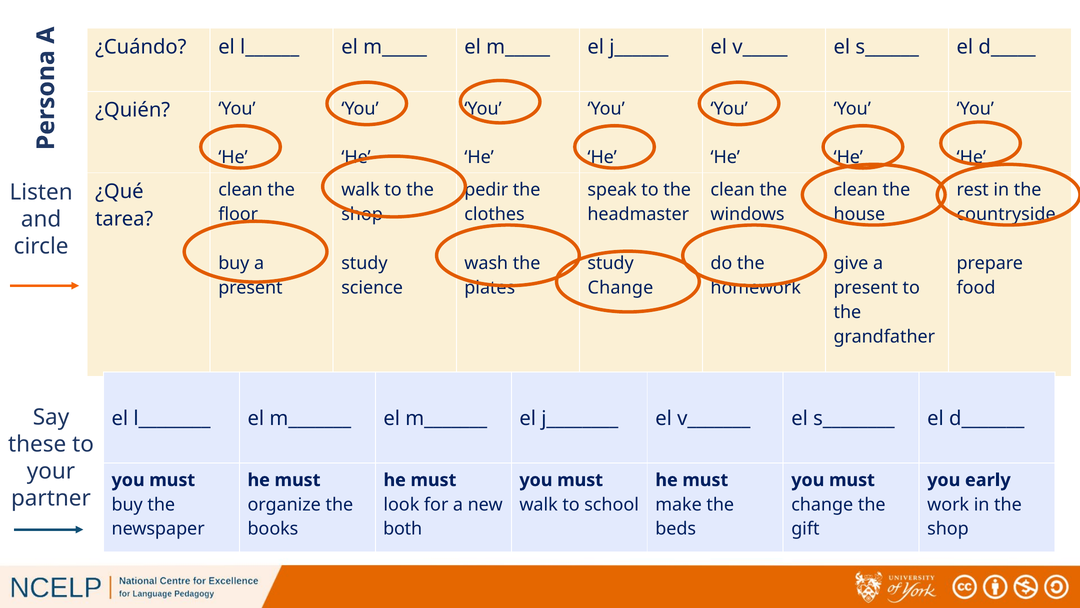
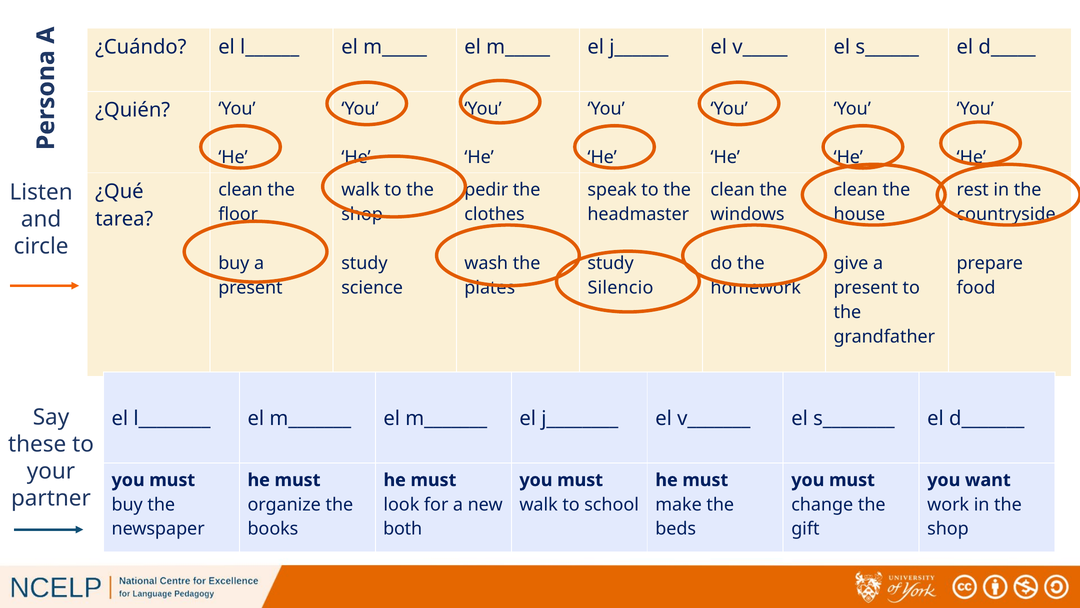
Change: Change -> Silencio (620, 288)
early: early -> want (988, 480)
